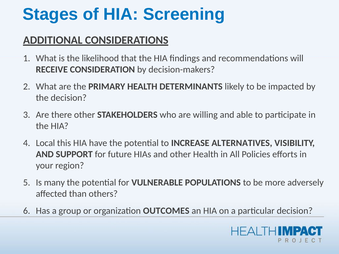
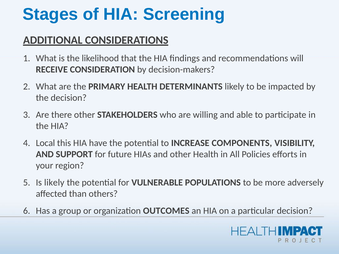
ALTERNATIVES: ALTERNATIVES -> COMPONENTS (242, 143)
Is many: many -> likely (54, 183)
